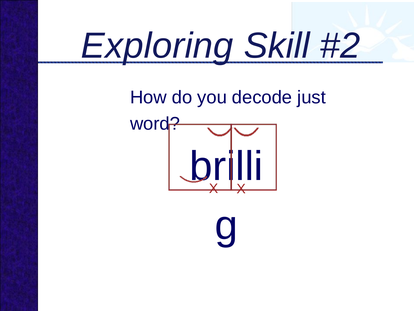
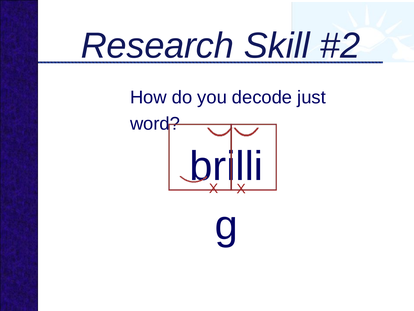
Exploring: Exploring -> Research (157, 46)
